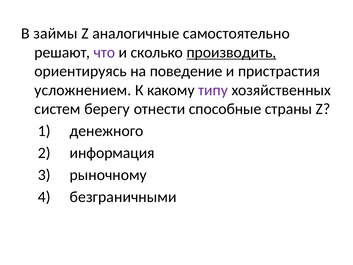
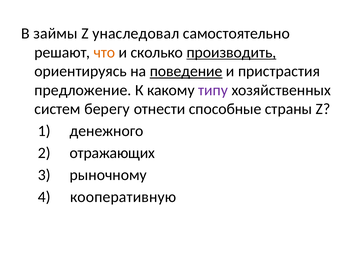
аналогичные: аналогичные -> унаследовал (136, 33)
что colour: purple -> orange (104, 52)
поведение underline: none -> present (186, 71)
усложнением: усложнением -> предложение (83, 90)
информация: информация -> отражающих (112, 153)
безграничными: безграничными -> кооперативную (123, 197)
